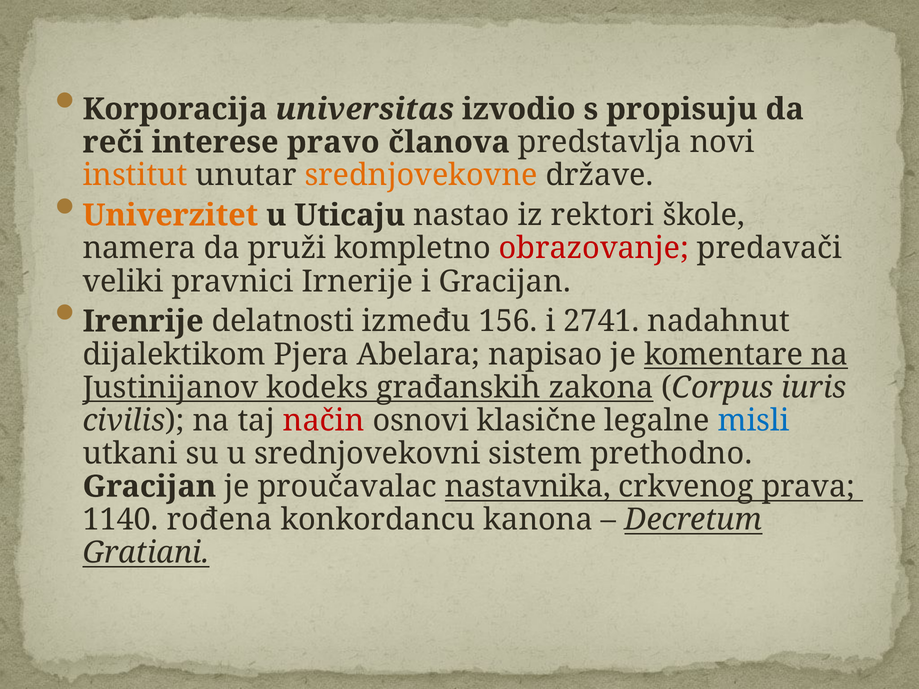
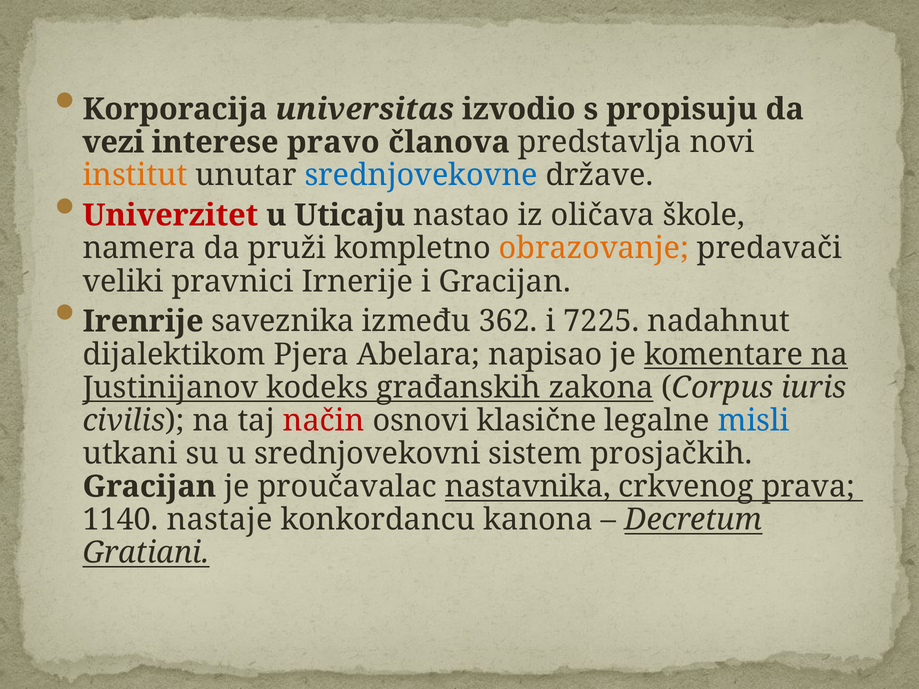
reči: reči -> vezi (113, 142)
srednjovekovne colour: orange -> blue (421, 175)
Univerzitet colour: orange -> red (170, 215)
rektori: rektori -> oličava (603, 215)
obrazovanje colour: red -> orange (594, 248)
delatnosti: delatnosti -> saveznika (283, 321)
156: 156 -> 362 (508, 321)
2741: 2741 -> 7225 (601, 321)
prethodno: prethodno -> prosjačkih (671, 454)
rođena: rođena -> nastaje (220, 520)
